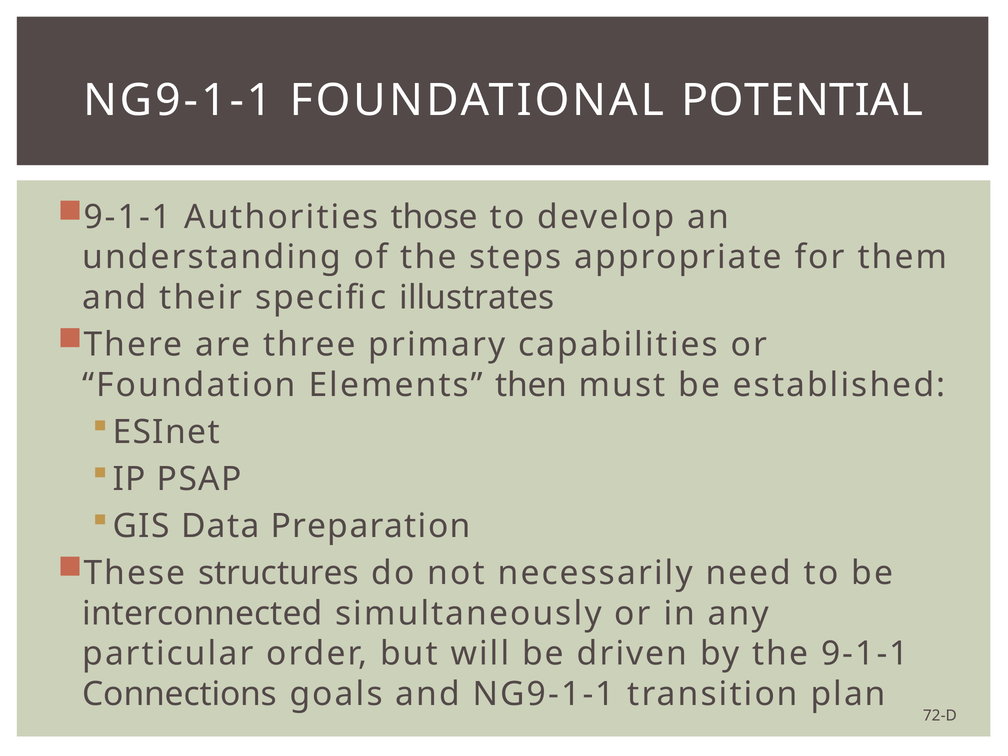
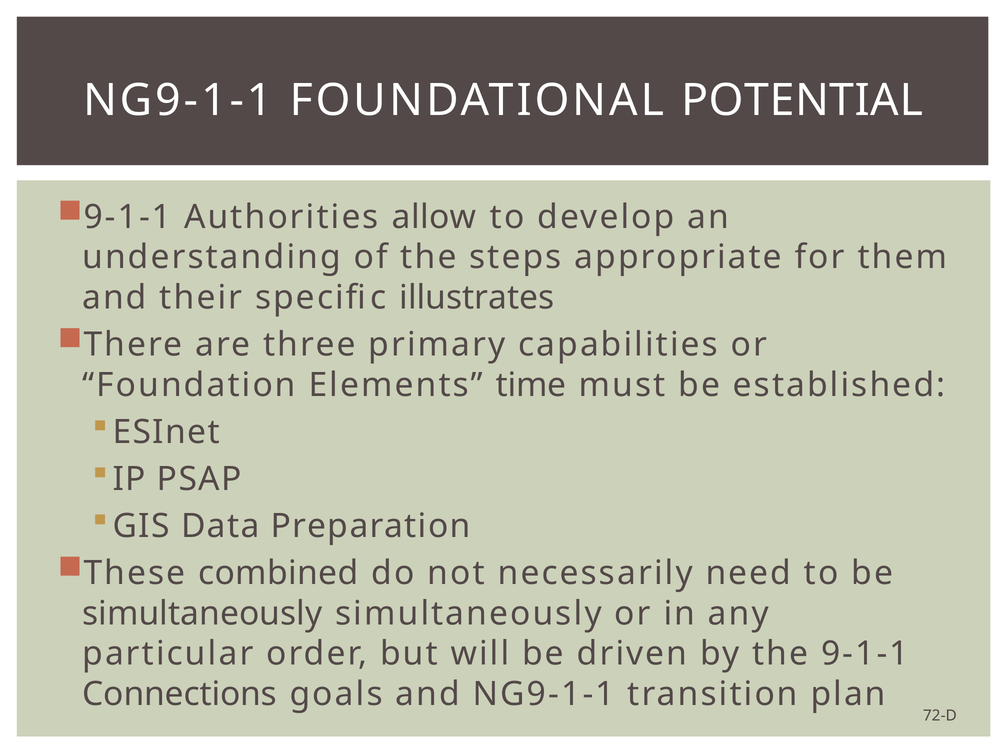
those: those -> allow (434, 217)
then: then -> time (531, 385)
structures: structures -> combined (278, 573)
interconnected: interconnected -> simultaneously (202, 613)
